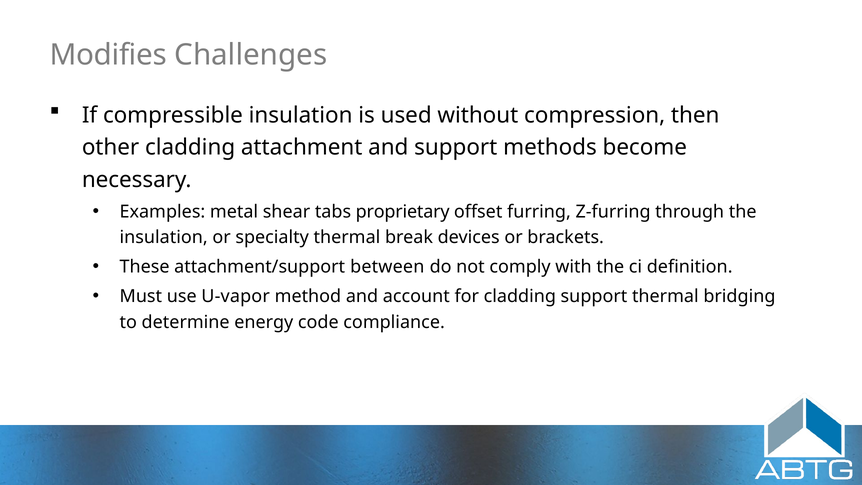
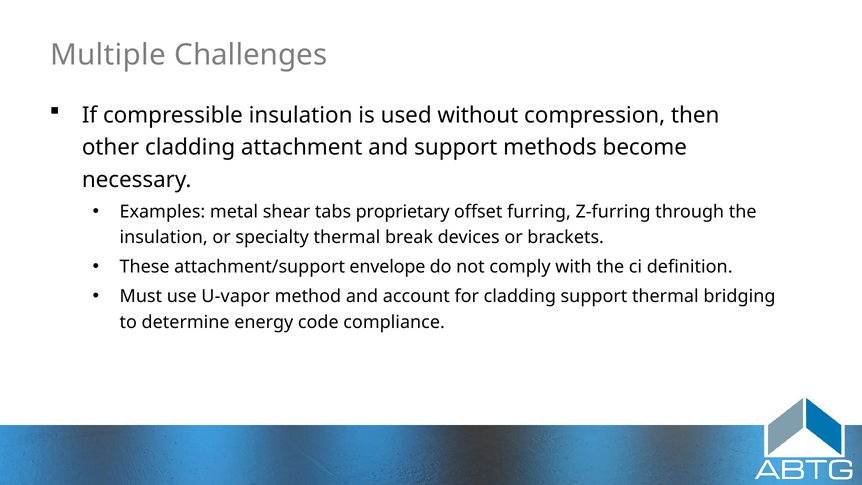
Modifies: Modifies -> Multiple (108, 55)
between: between -> envelope (387, 267)
